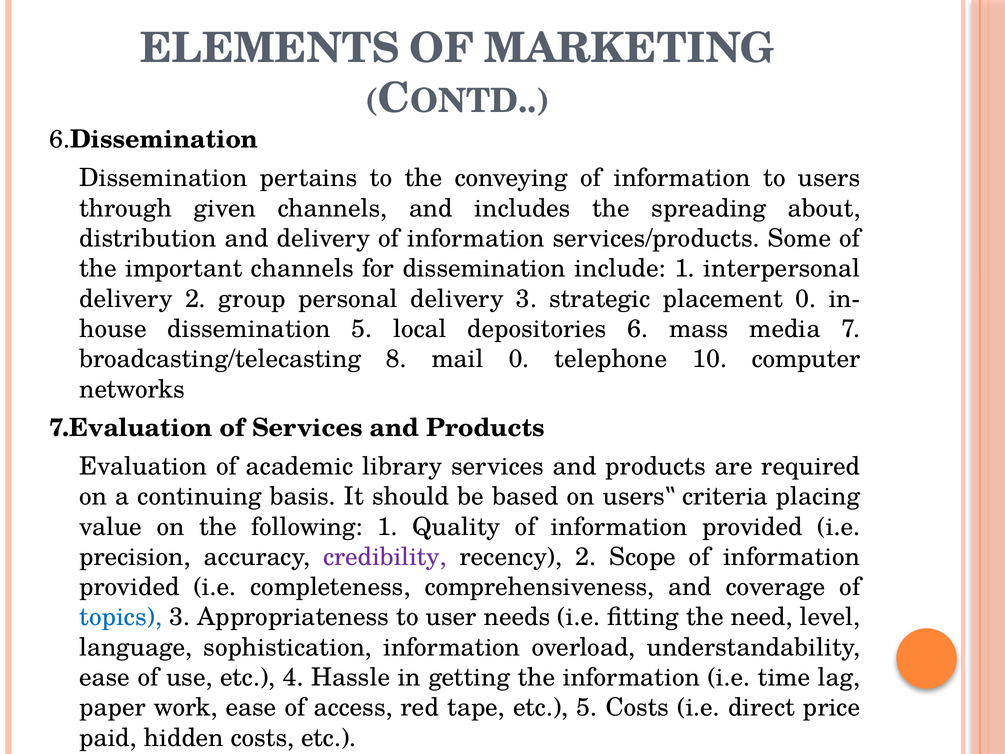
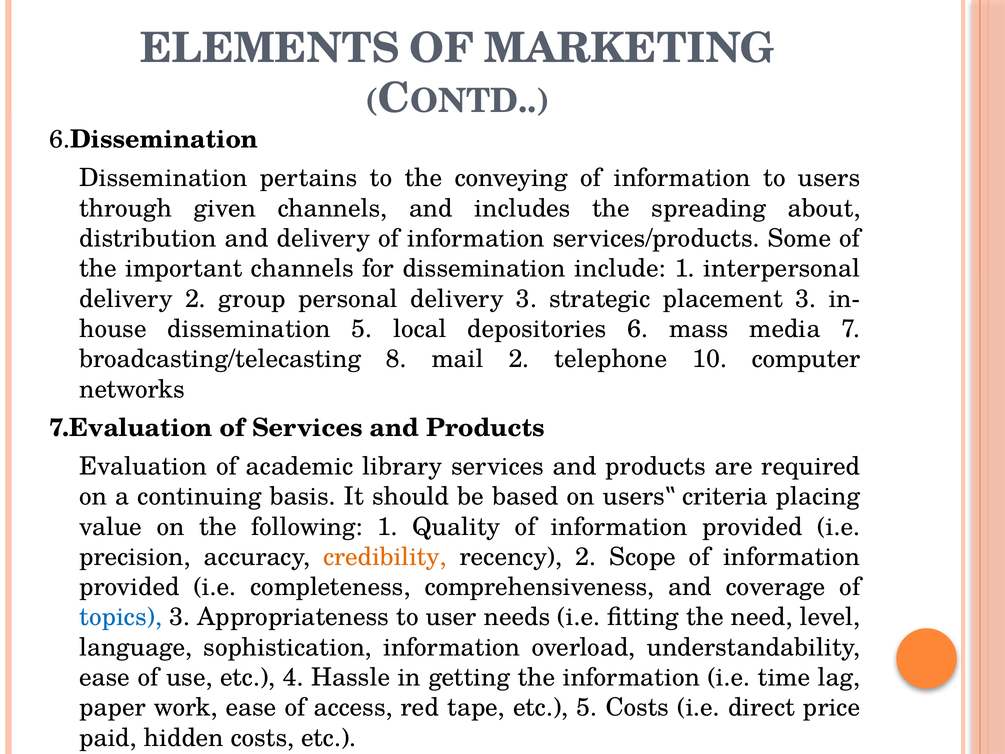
placement 0: 0 -> 3 (806, 299)
mail 0: 0 -> 2 (519, 359)
credibility colour: purple -> orange (385, 557)
